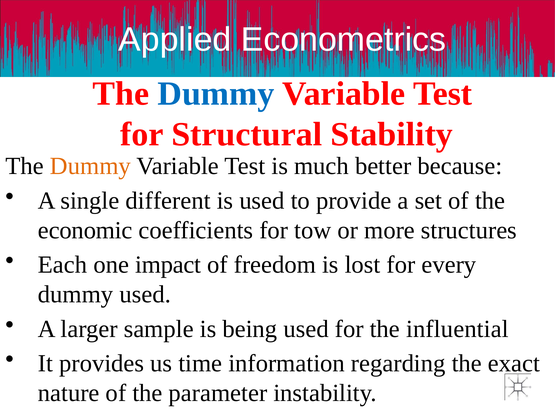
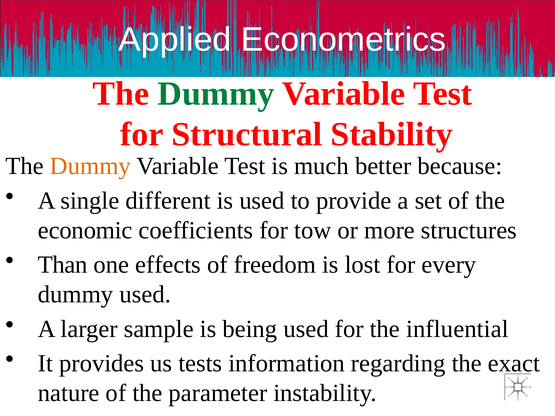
Dummy colour: blue -> green (216, 94)
Each: Each -> Than (63, 265)
impact: impact -> effects (168, 265)
time: time -> tests (200, 364)
